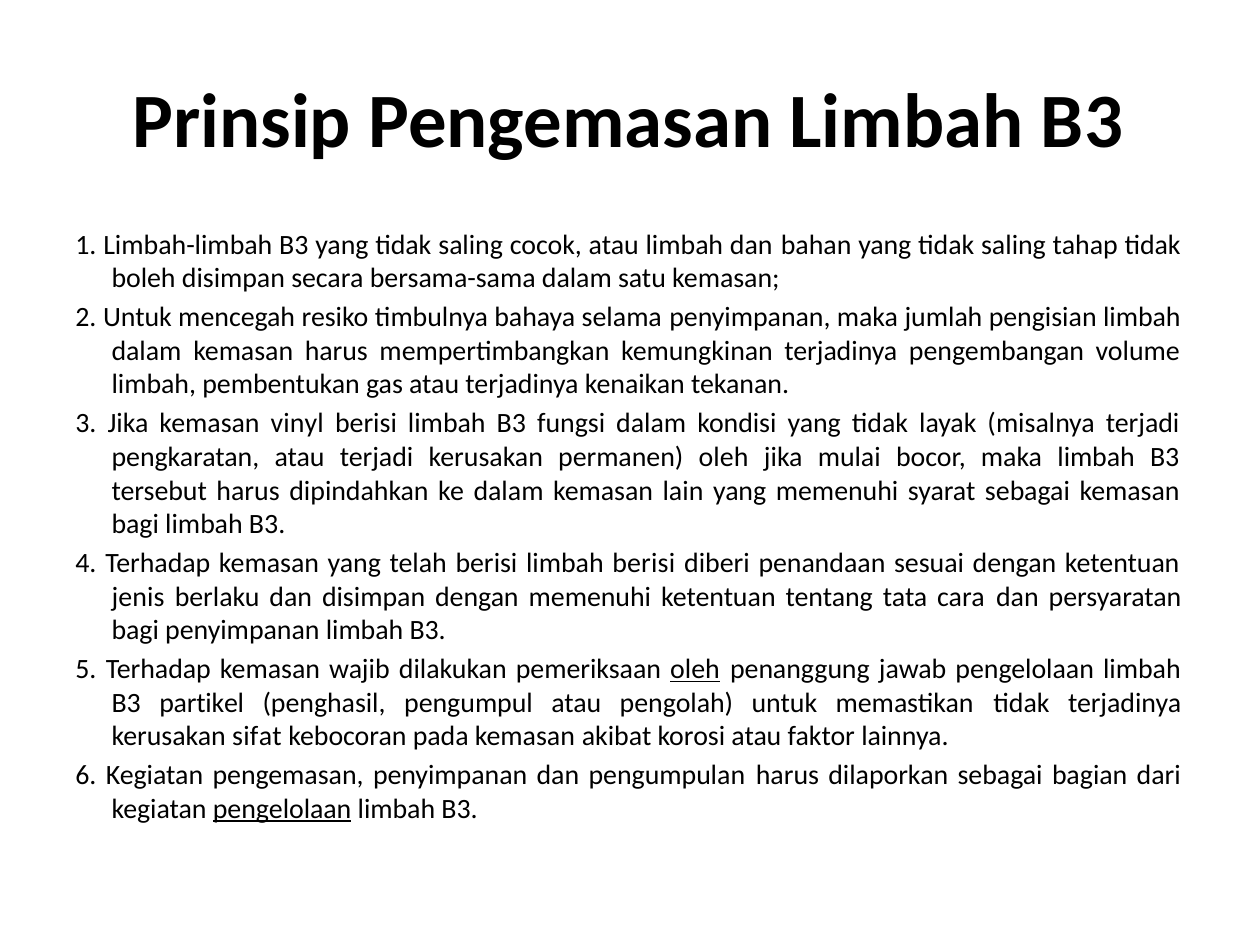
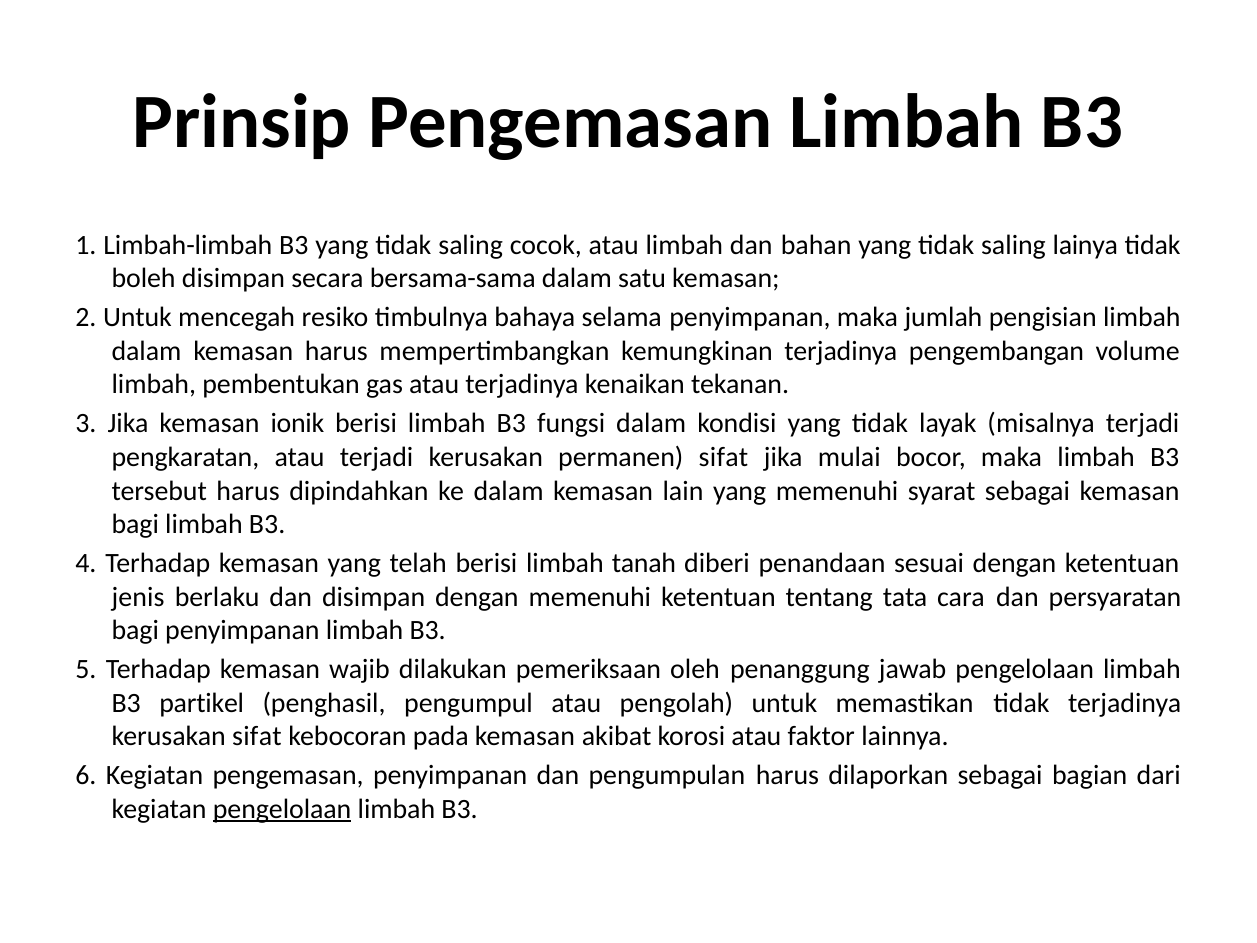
tahap: tahap -> lainya (1085, 245)
vinyl: vinyl -> ionik (297, 424)
permanen oleh: oleh -> sifat (723, 457)
limbah berisi: berisi -> tanah (644, 563)
oleh underline: present -> none (695, 669)
